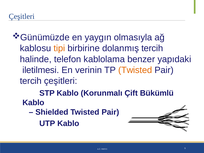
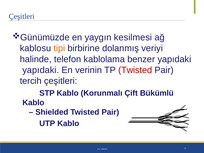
olmasıyla: olmasıyla -> kesilmesi (133, 37)
dolanmış tercih: tercih -> veriyi (152, 48)
iletilmesi: iletilmesi -> yapıdaki (41, 70)
Twisted colour: orange -> red (135, 70)
